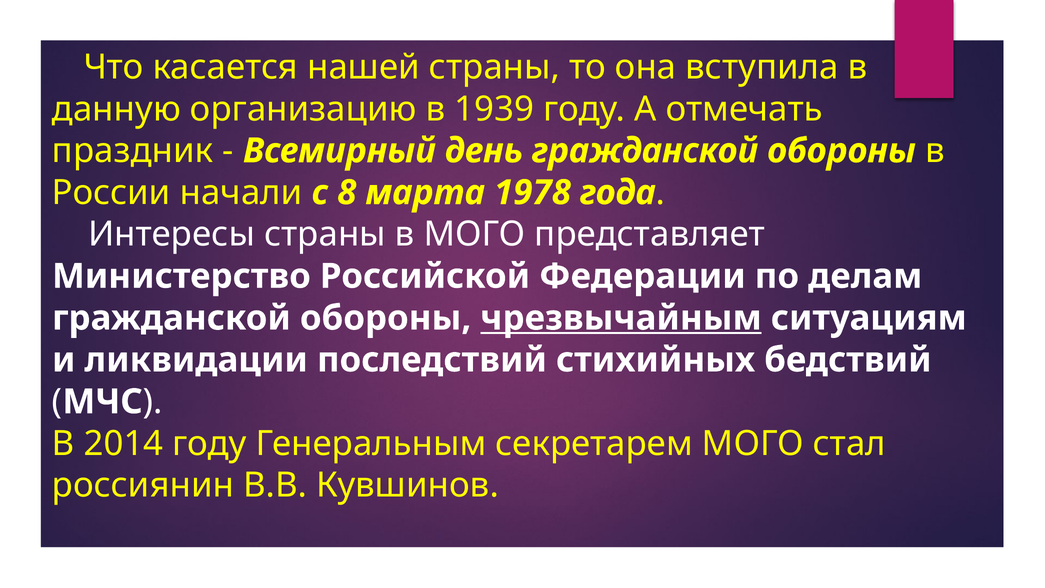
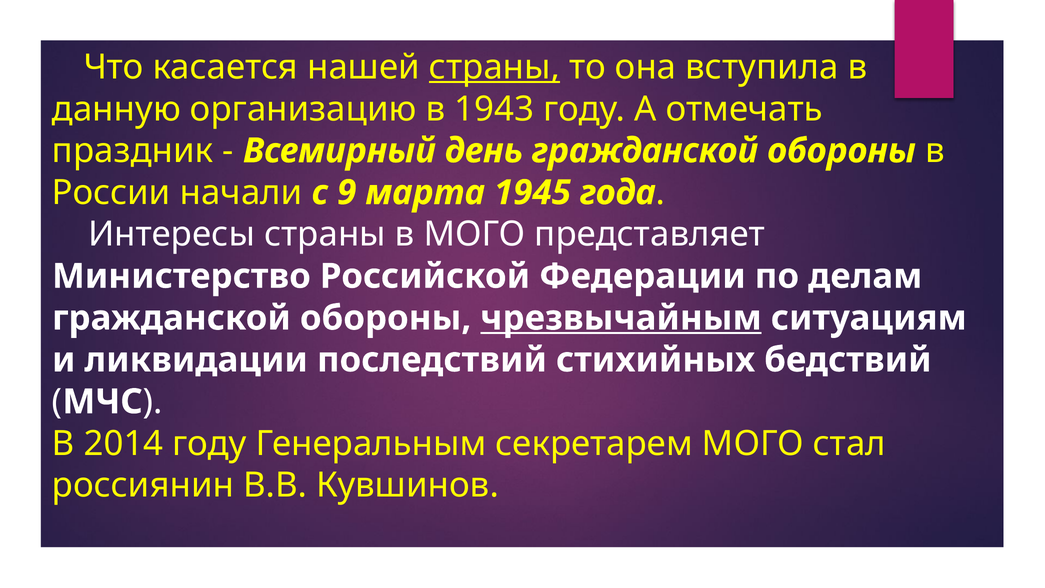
страны underline: none -> present (495, 67)
1939: 1939 -> 1943 (494, 109)
8: 8 -> 9 (347, 193)
1978: 1978 -> 1945 (532, 193)
